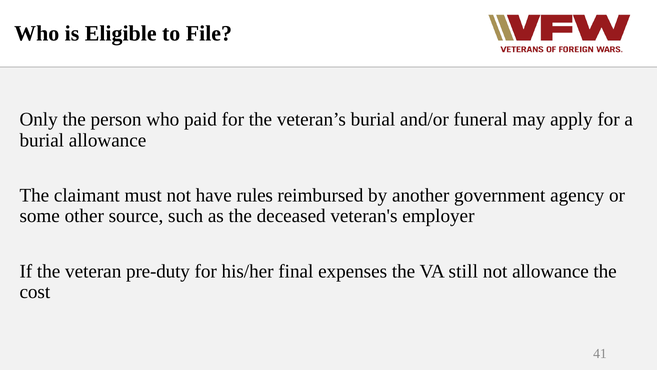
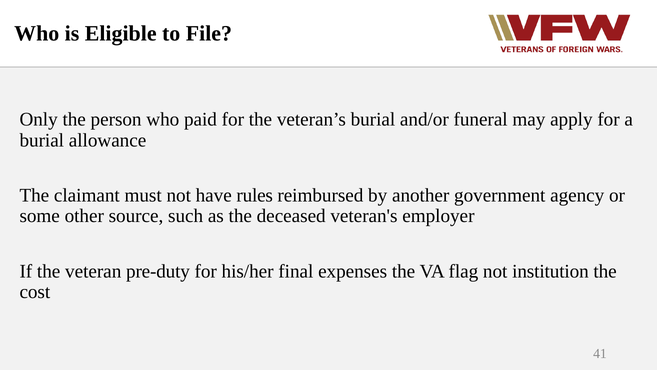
still: still -> flag (463, 271)
not allowance: allowance -> institution (550, 271)
